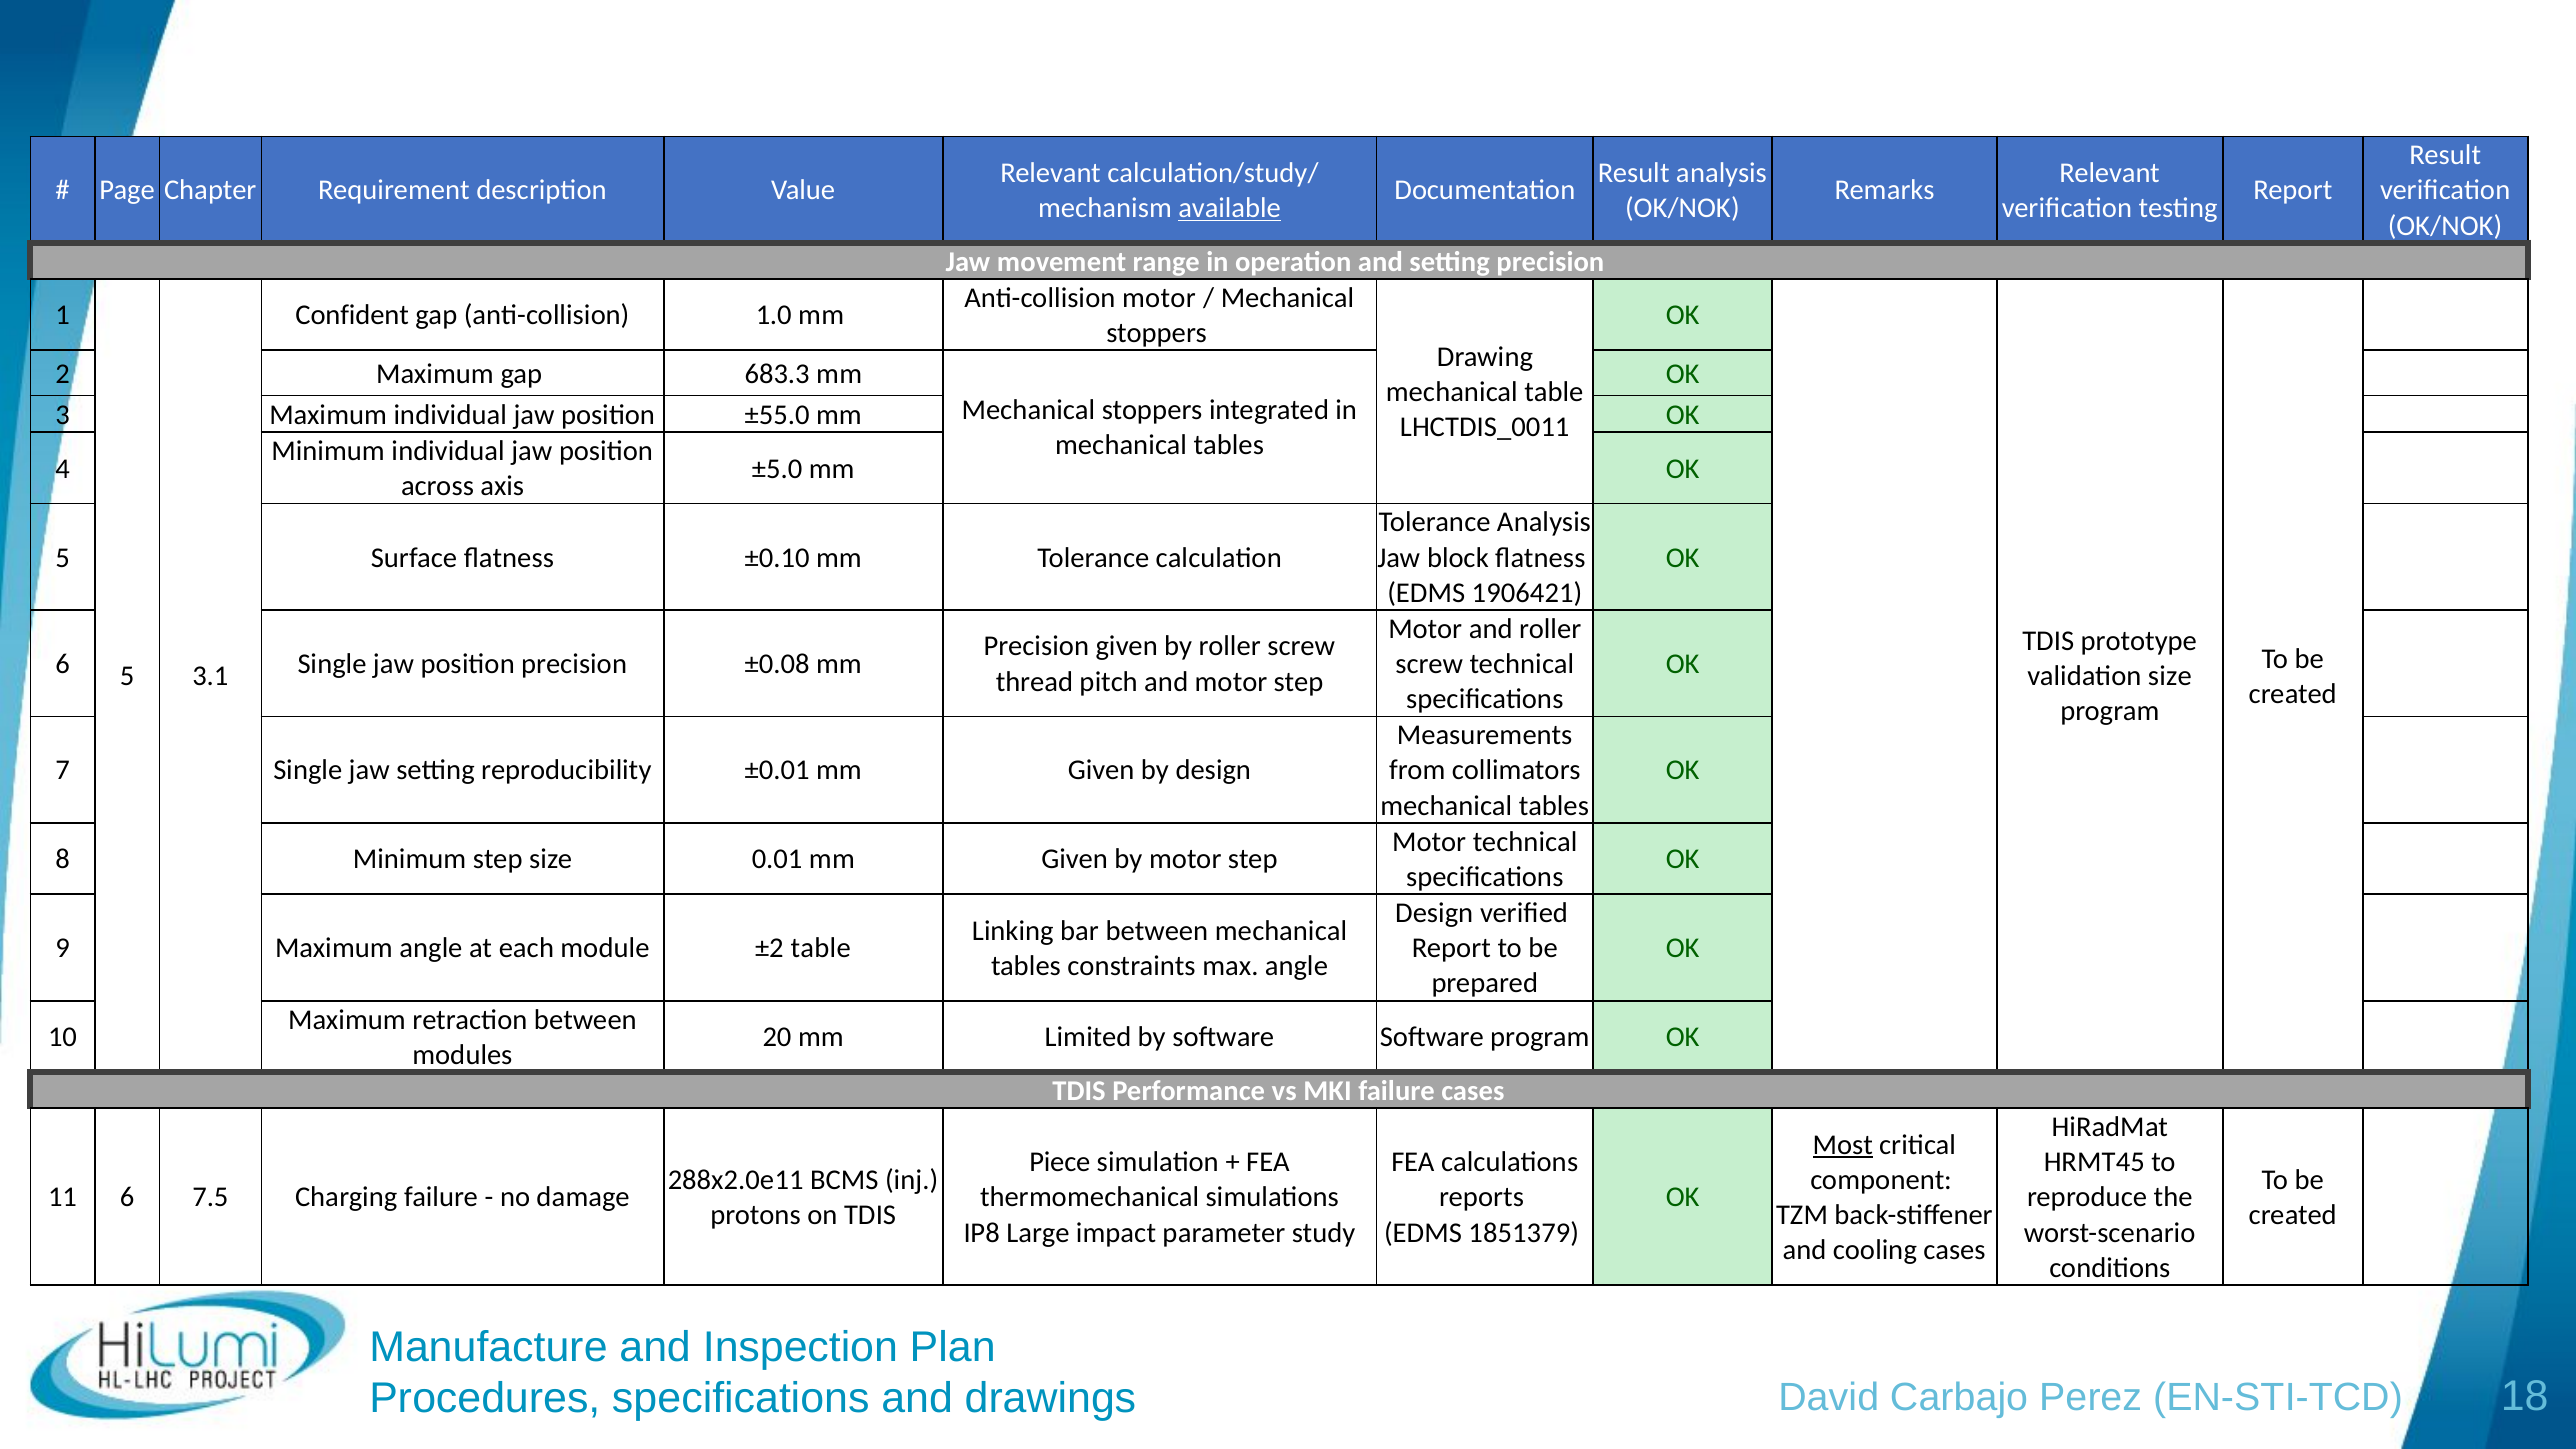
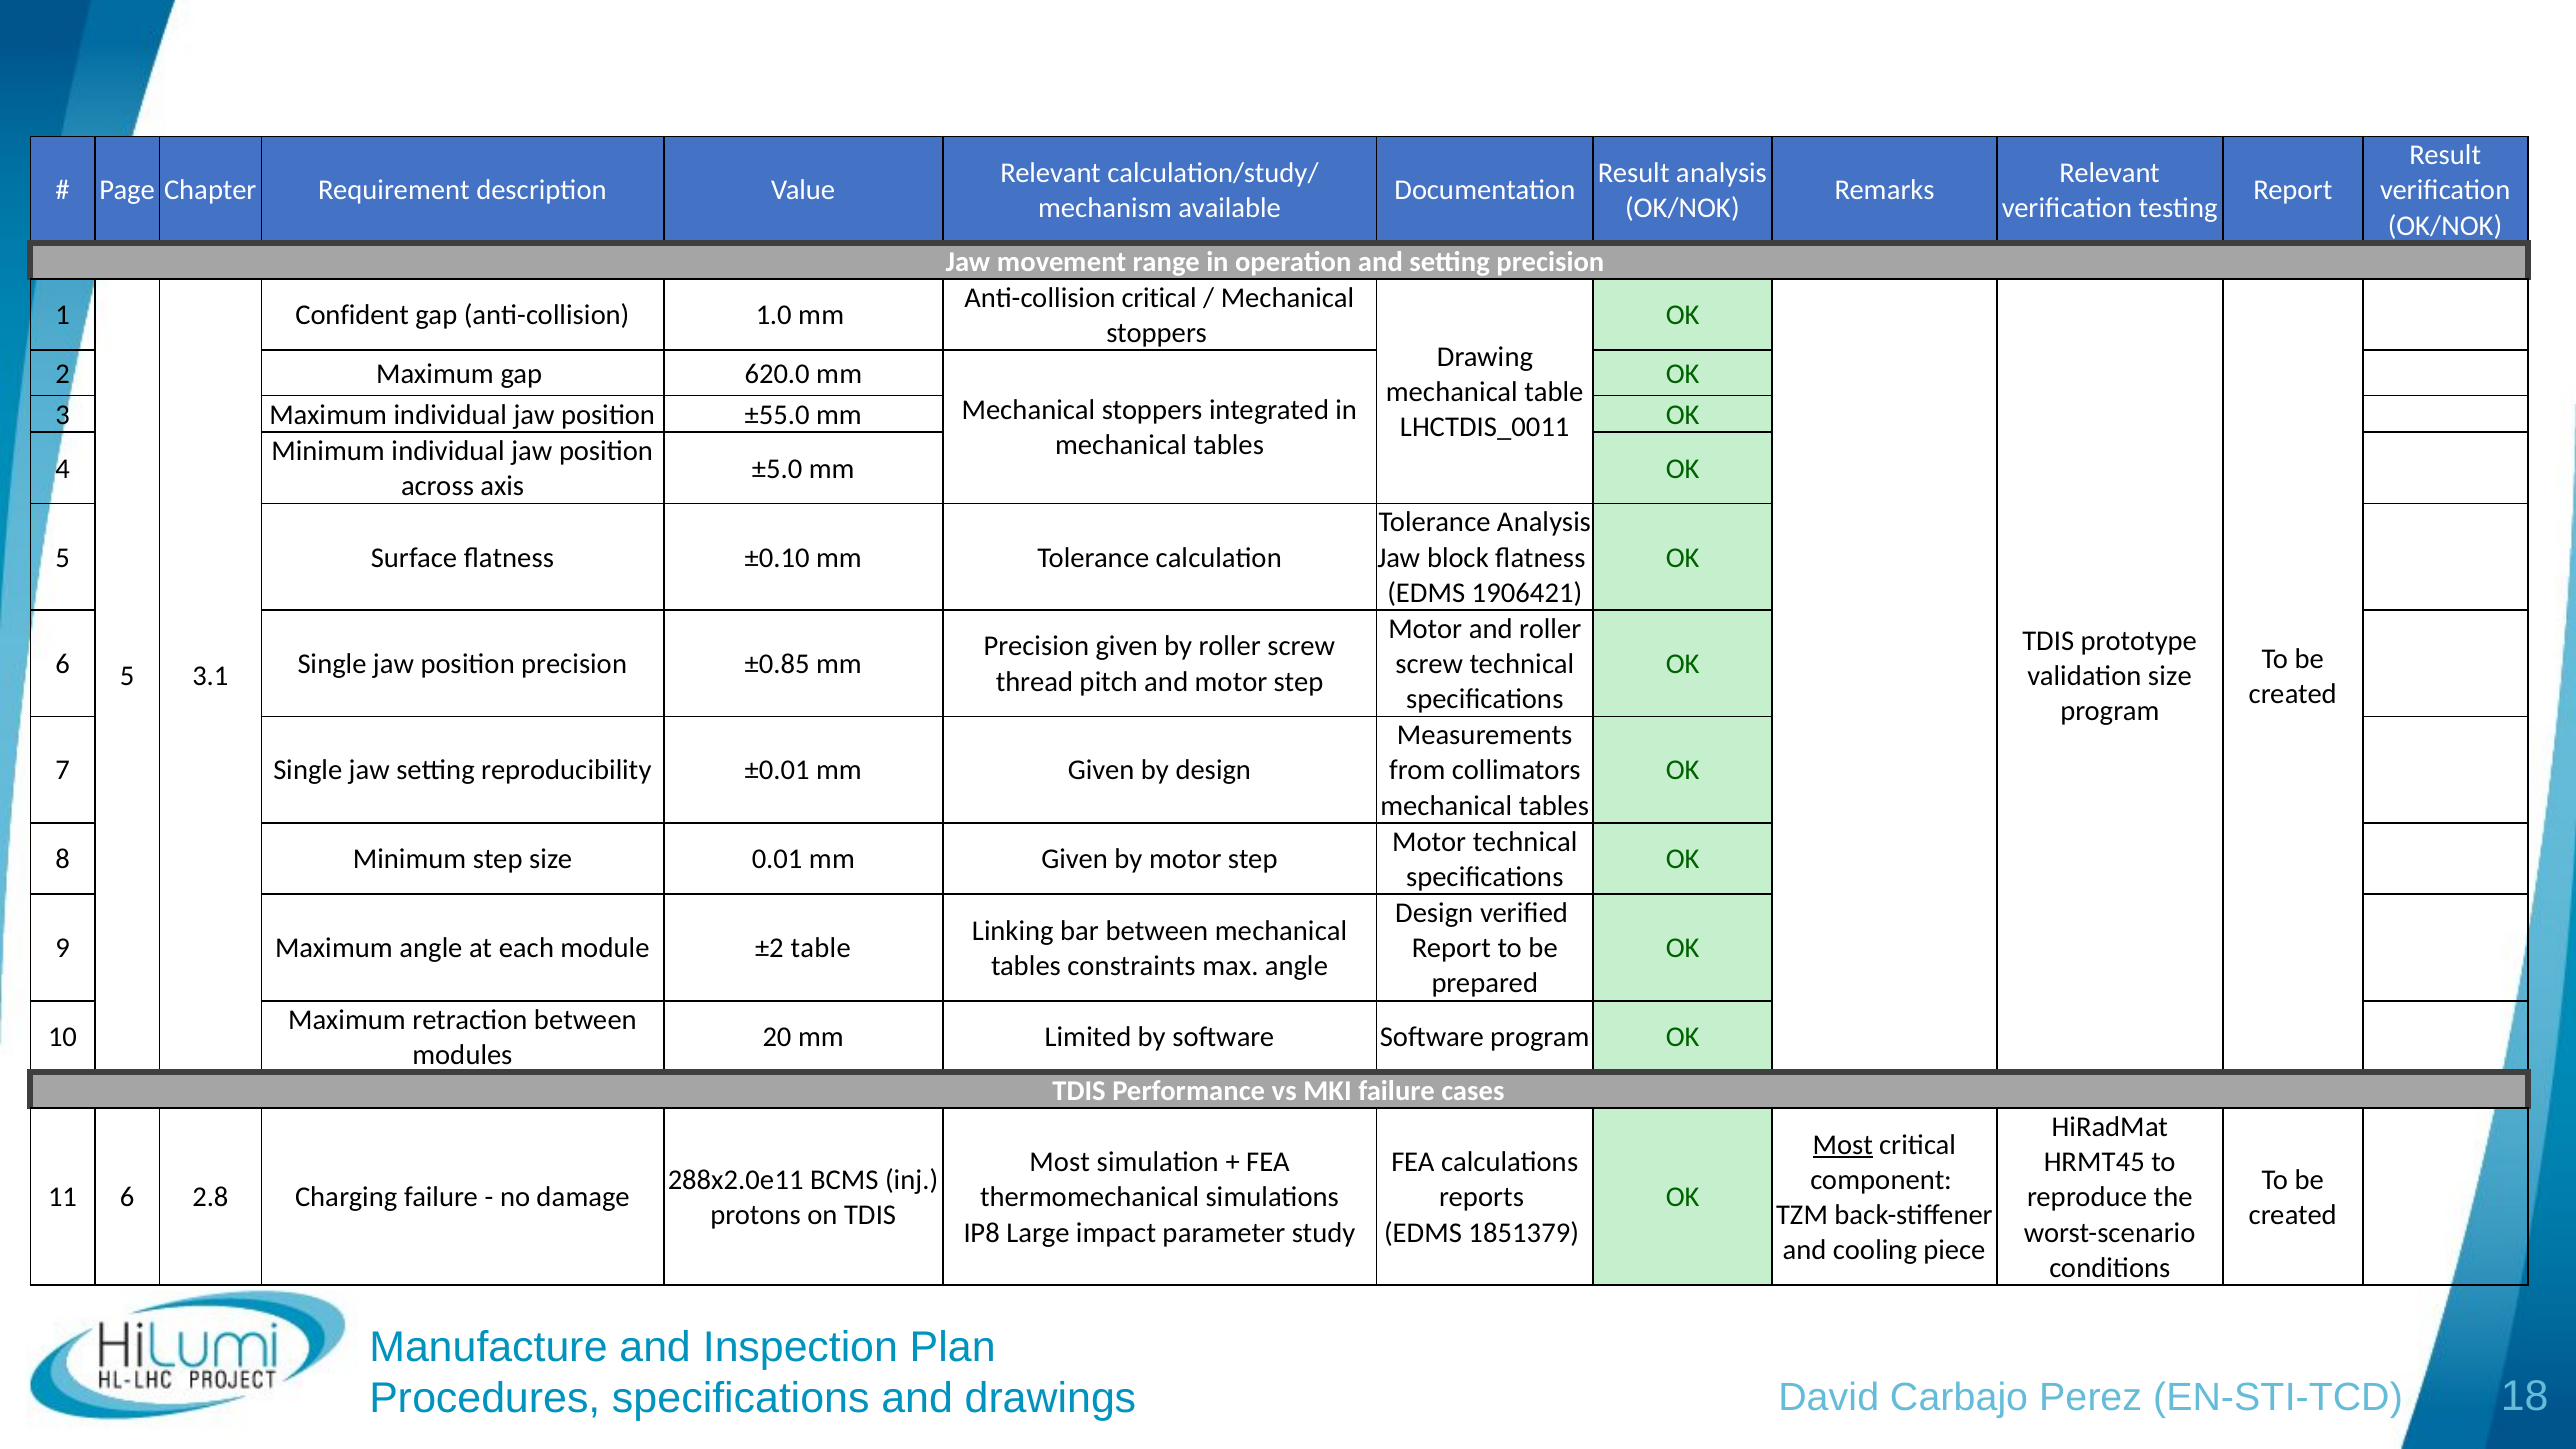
available underline: present -> none (1230, 208)
Anti-collision motor: motor -> critical (1159, 298)
683.3: 683.3 -> 620.0 (777, 374)
±0.08: ±0.08 -> ±0.85 (777, 664)
Piece: Piece -> Most (1060, 1162)
7.5: 7.5 -> 2.8 (210, 1197)
cooling cases: cases -> piece (1954, 1250)
